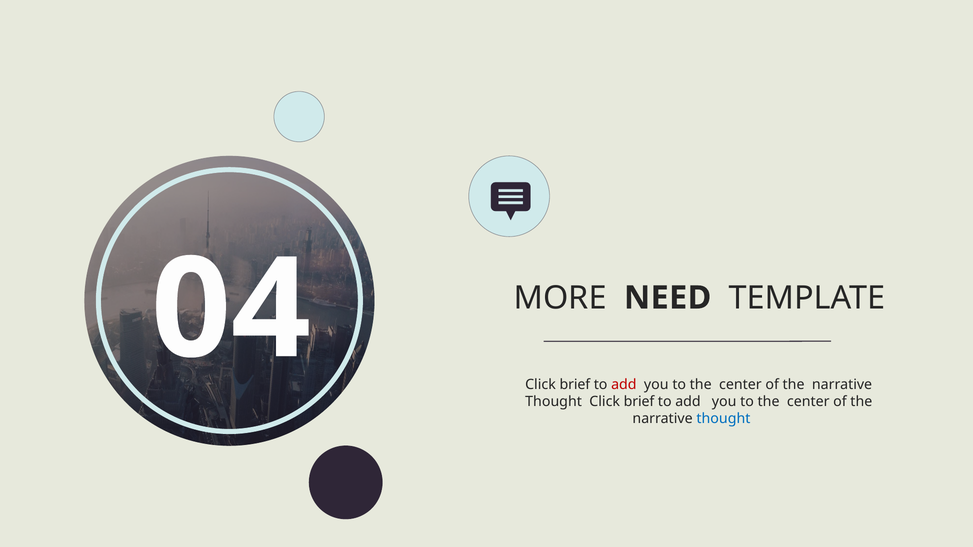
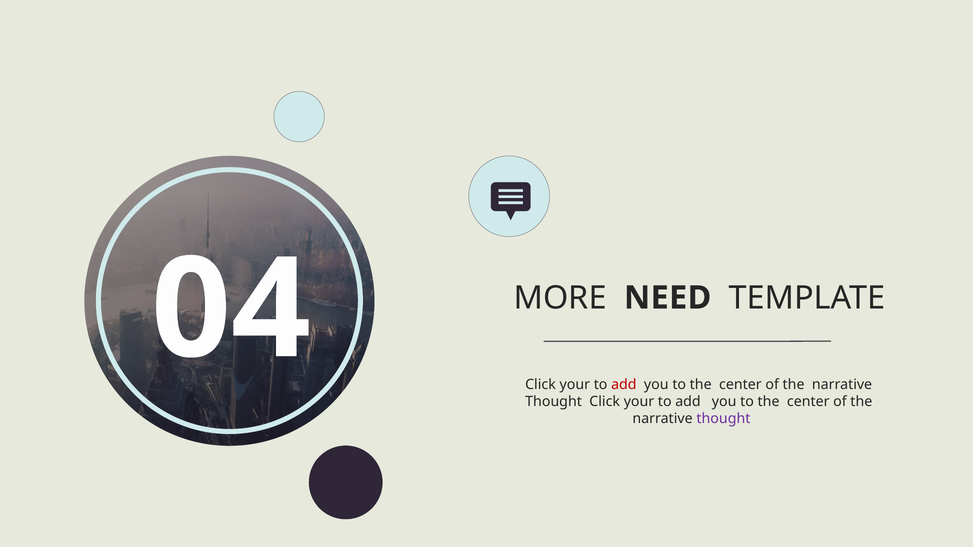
brief: brief -> your (575, 385)
Thought Click brief: brief -> your (639, 402)
thought colour: blue -> purple (723, 419)
